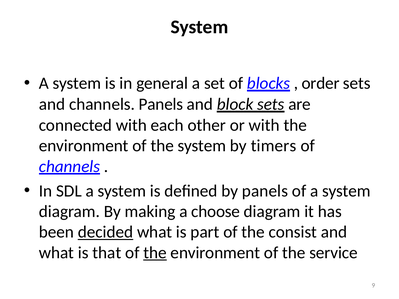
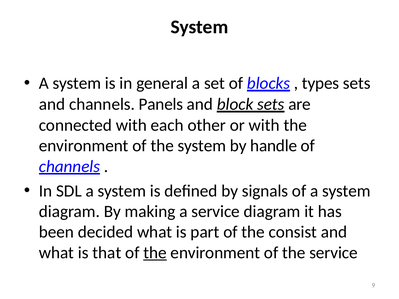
order: order -> types (321, 83)
timers: timers -> handle (274, 146)
by panels: panels -> signals (265, 191)
a choose: choose -> service (216, 212)
decided underline: present -> none (106, 232)
